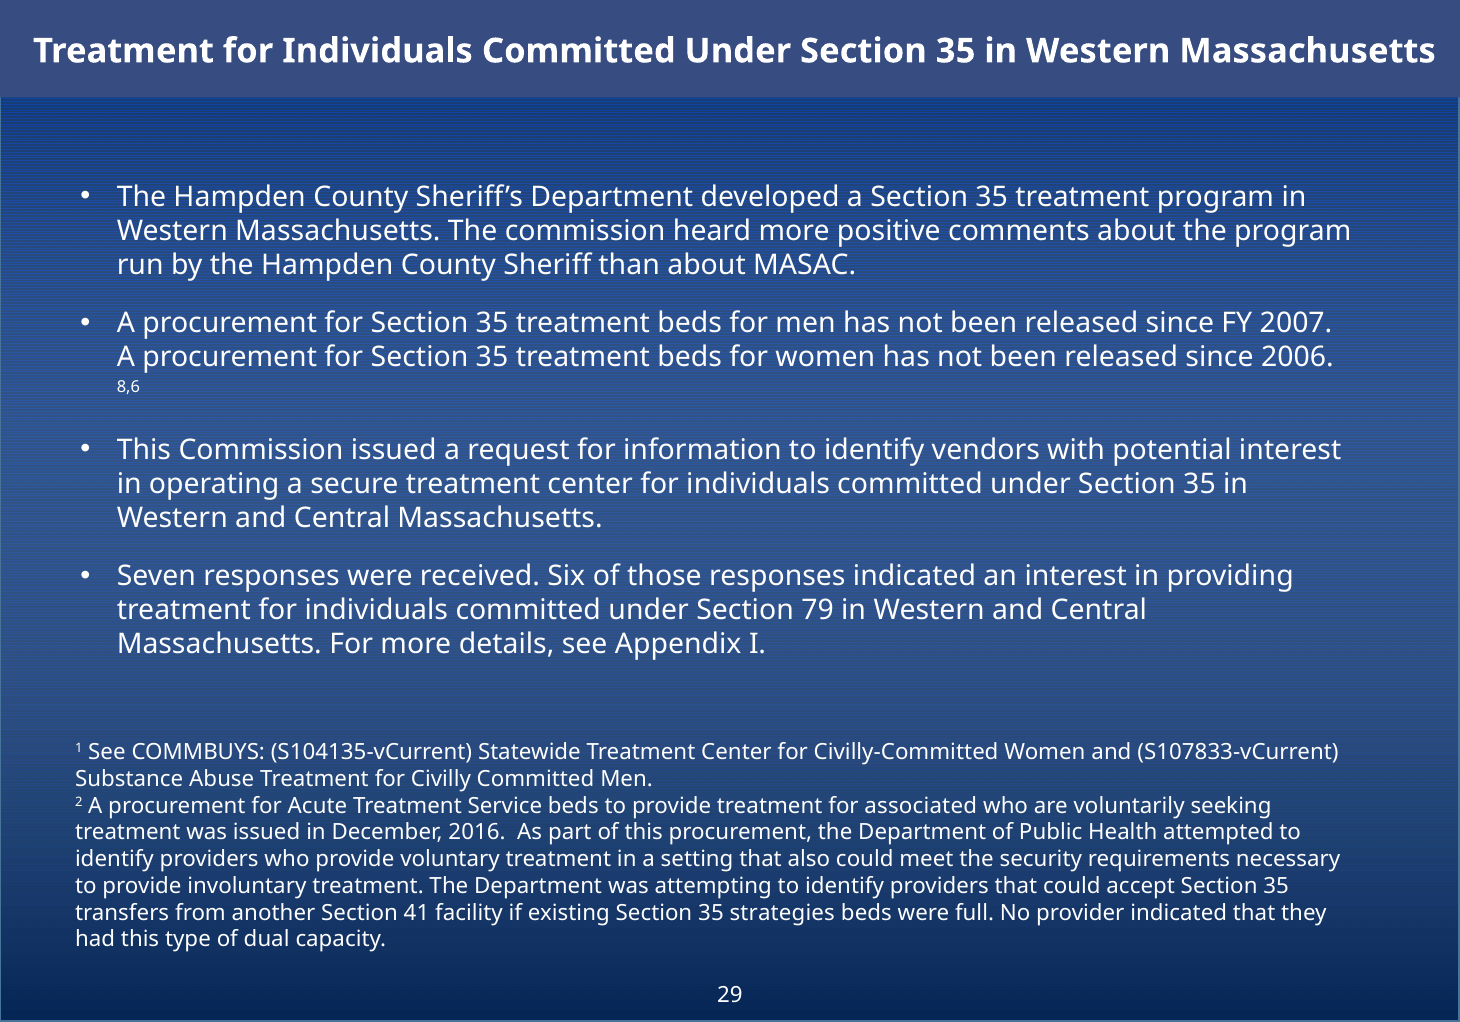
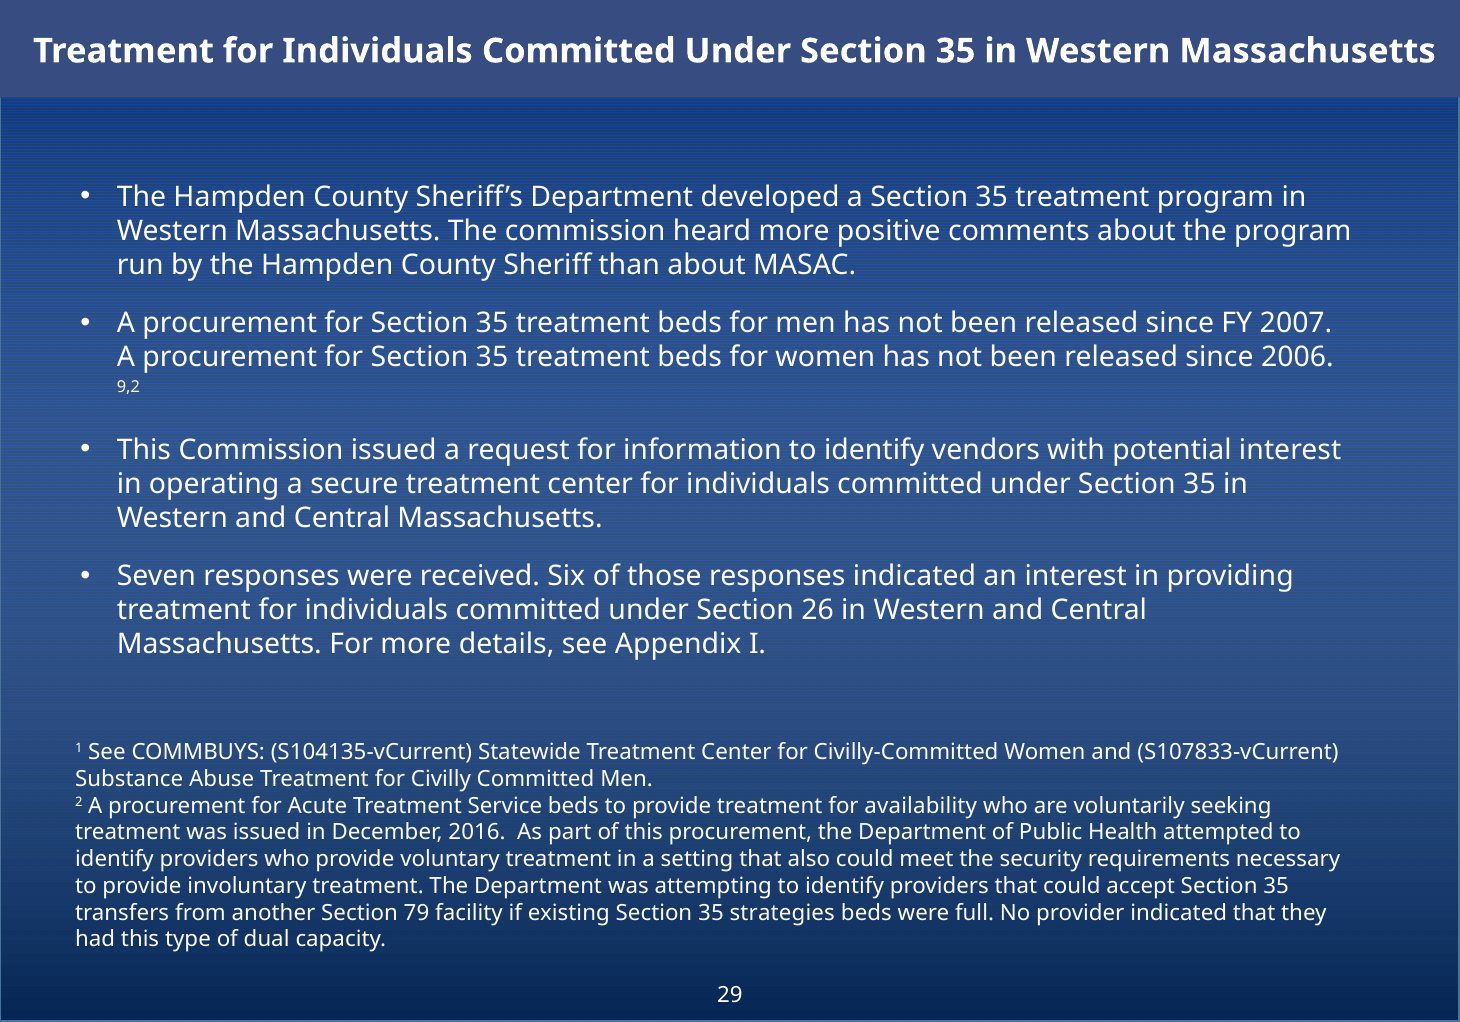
8,6: 8,6 -> 9,2 (128, 387)
79: 79 -> 26 (818, 610)
associated: associated -> availability (921, 806)
41: 41 -> 79 (416, 913)
